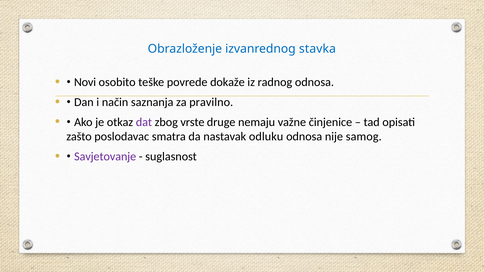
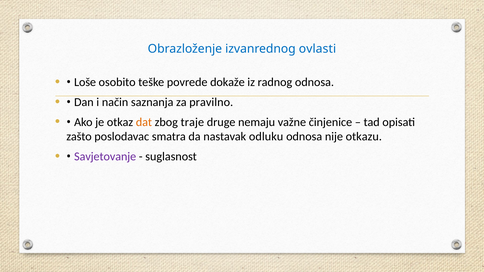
stavka: stavka -> ovlasti (317, 49)
Novi: Novi -> Loše (85, 82)
dat colour: purple -> orange (144, 122)
vrste: vrste -> traje (192, 122)
samog: samog -> otkazu (364, 137)
